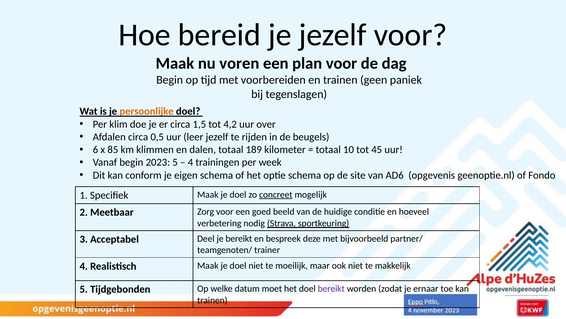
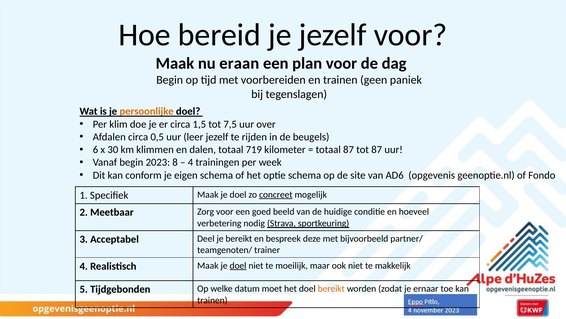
voren: voren -> eraan (239, 63)
4,2: 4,2 -> 7,5 (230, 124)
85: 85 -> 30 (113, 149)
189: 189 -> 719 (254, 149)
totaal 10: 10 -> 87 (349, 149)
tot 45: 45 -> 87 (377, 149)
2023 5: 5 -> 8 (175, 162)
doel underline: none -> present (238, 265)
bereikt colour: purple -> orange (331, 288)
